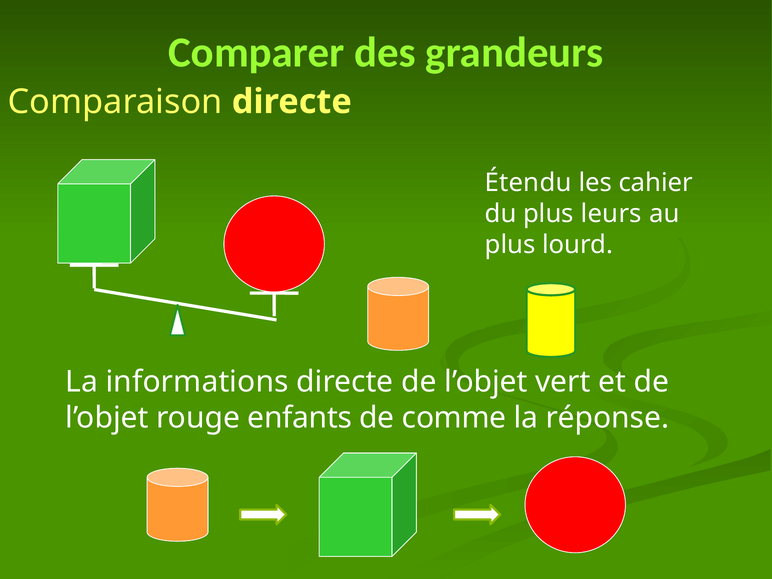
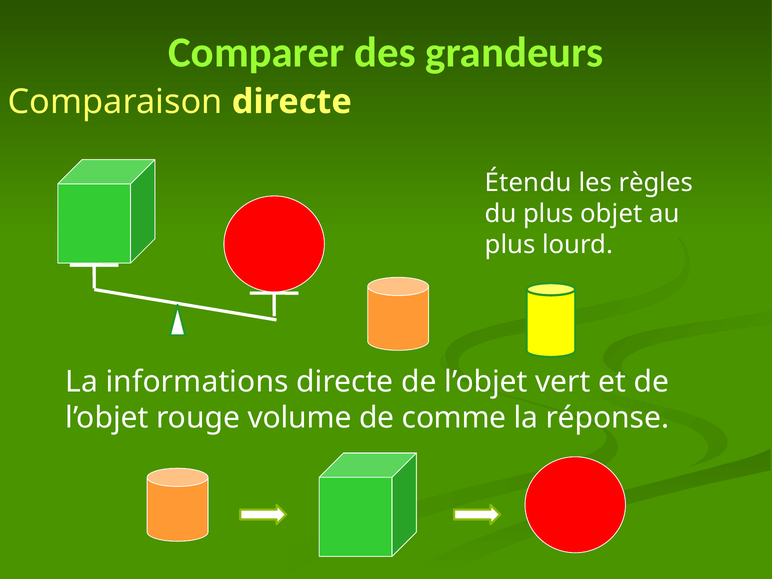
cahier: cahier -> règles (656, 183)
leurs: leurs -> objet (611, 214)
enfants: enfants -> volume (300, 418)
